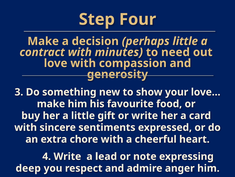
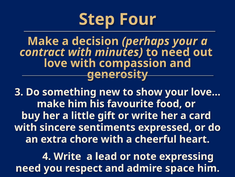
perhaps little: little -> your (185, 41)
deep: deep -> need (28, 168)
anger: anger -> space (180, 168)
